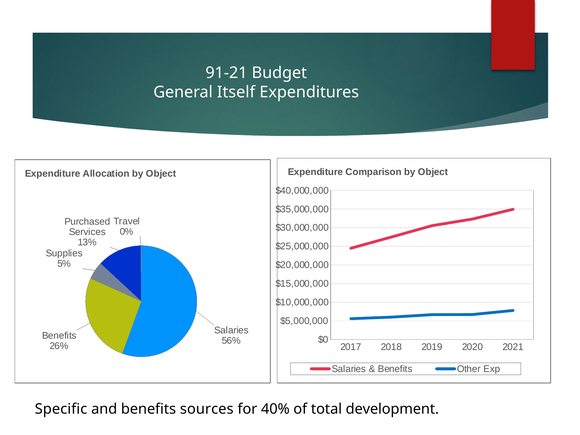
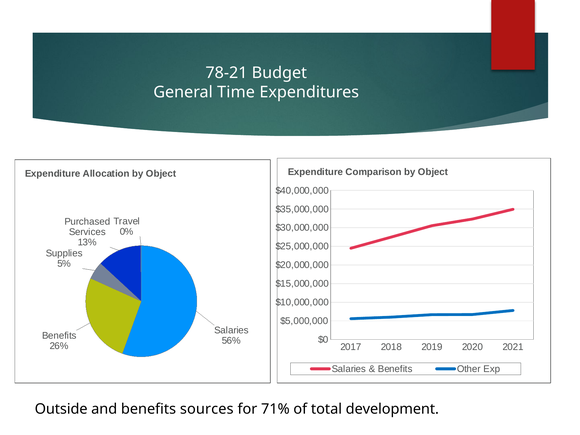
91-21: 91-21 -> 78-21 (226, 73)
Itself: Itself -> Time (236, 92)
Specific: Specific -> Outside (61, 409)
40%: 40% -> 71% (275, 409)
